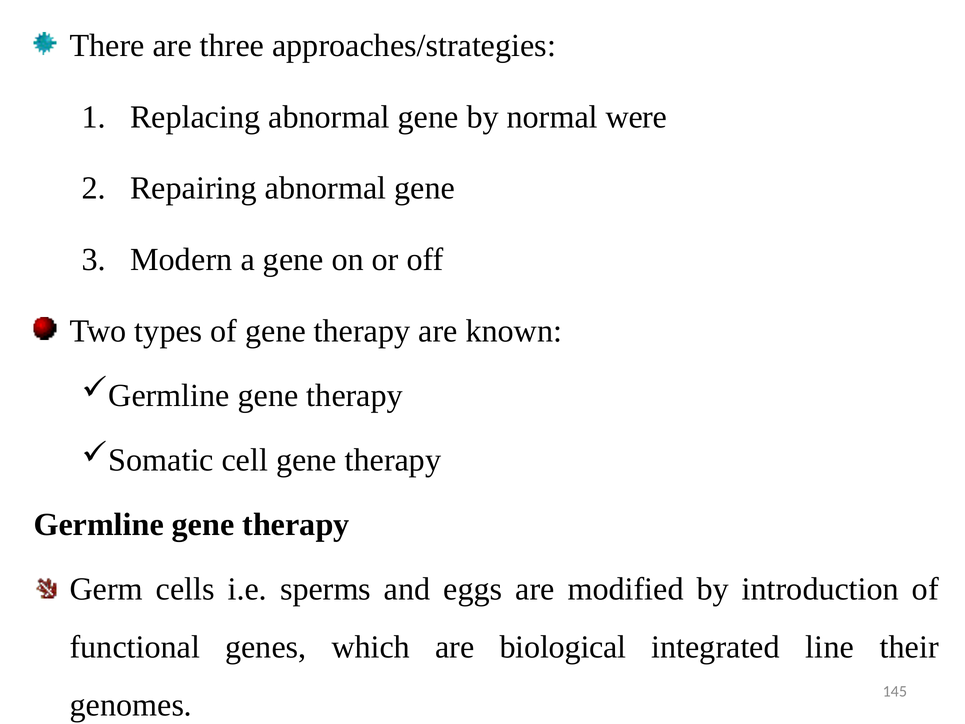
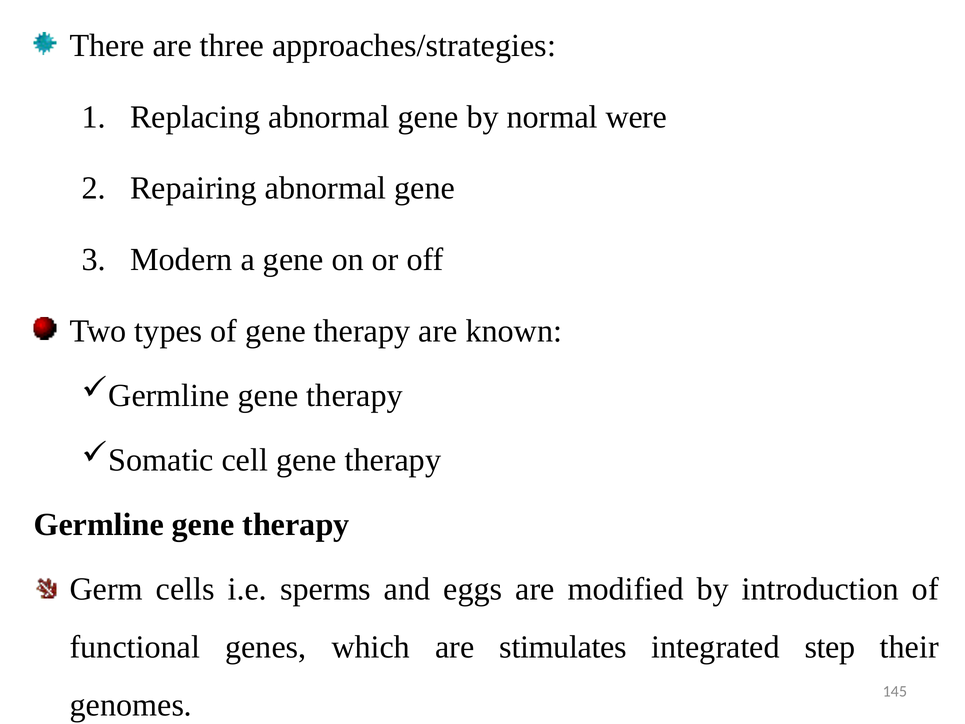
biological: biological -> stimulates (563, 647)
line: line -> step (830, 647)
